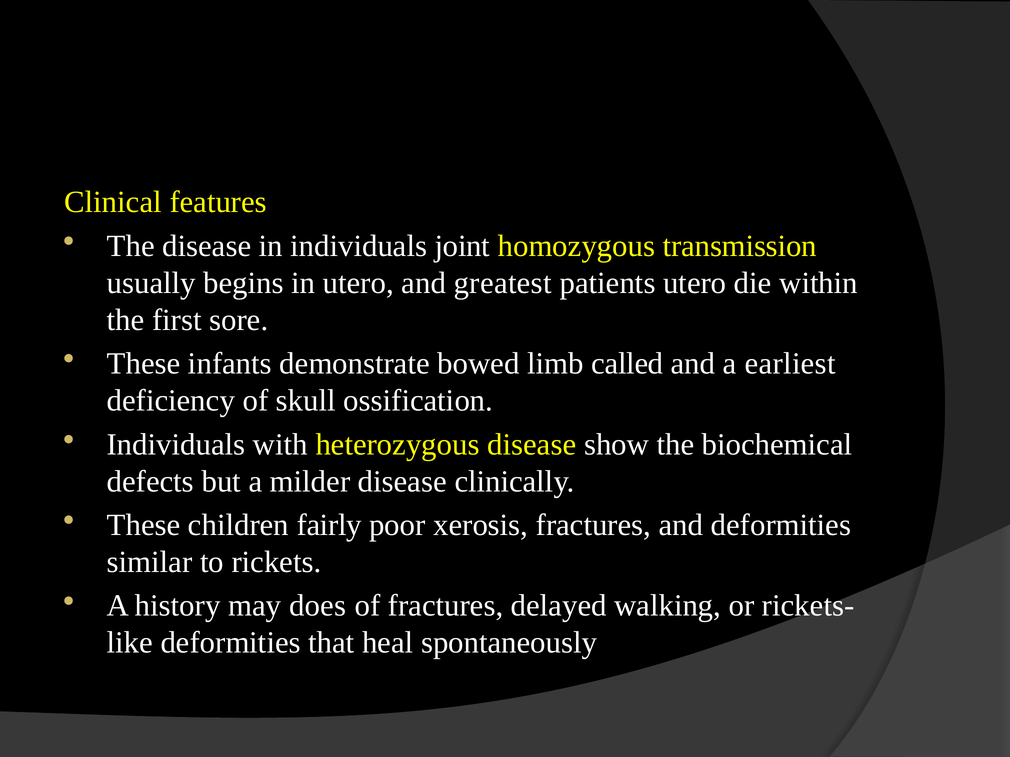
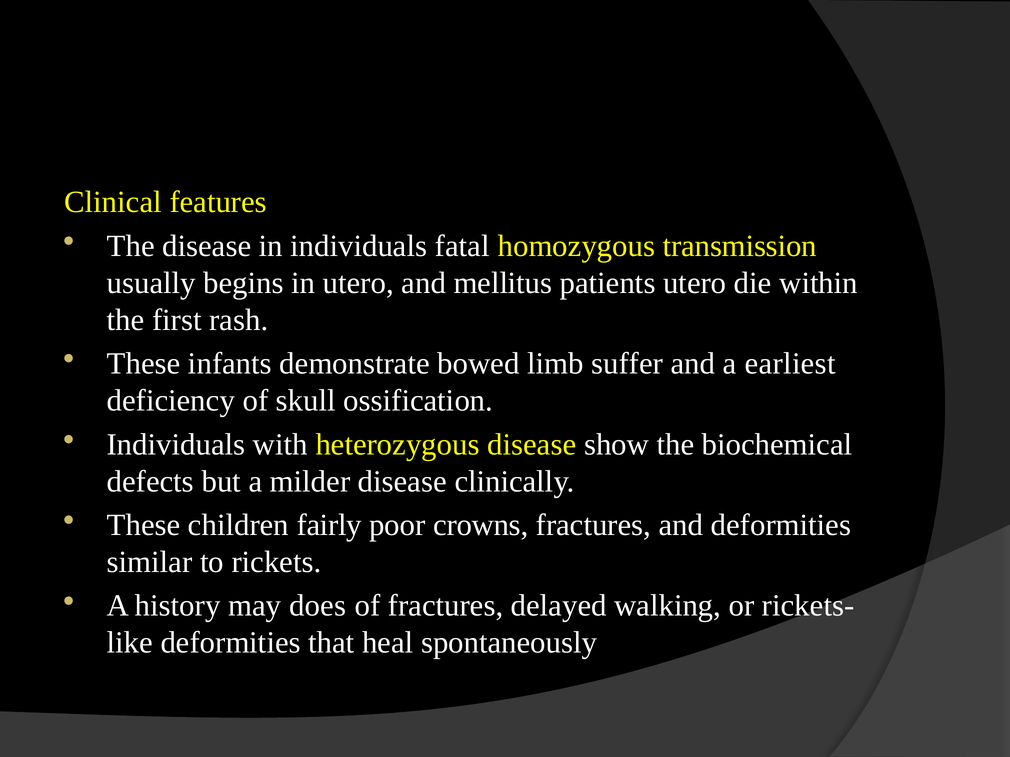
joint: joint -> fatal (462, 246)
greatest: greatest -> mellitus (503, 283)
sore: sore -> rash (239, 320)
called: called -> suffer (627, 364)
xerosis: xerosis -> crowns (481, 525)
